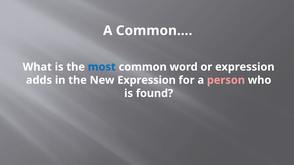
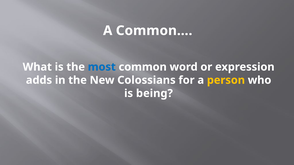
New Expression: Expression -> Colossians (146, 80)
person colour: pink -> yellow (226, 80)
found: found -> being (154, 94)
